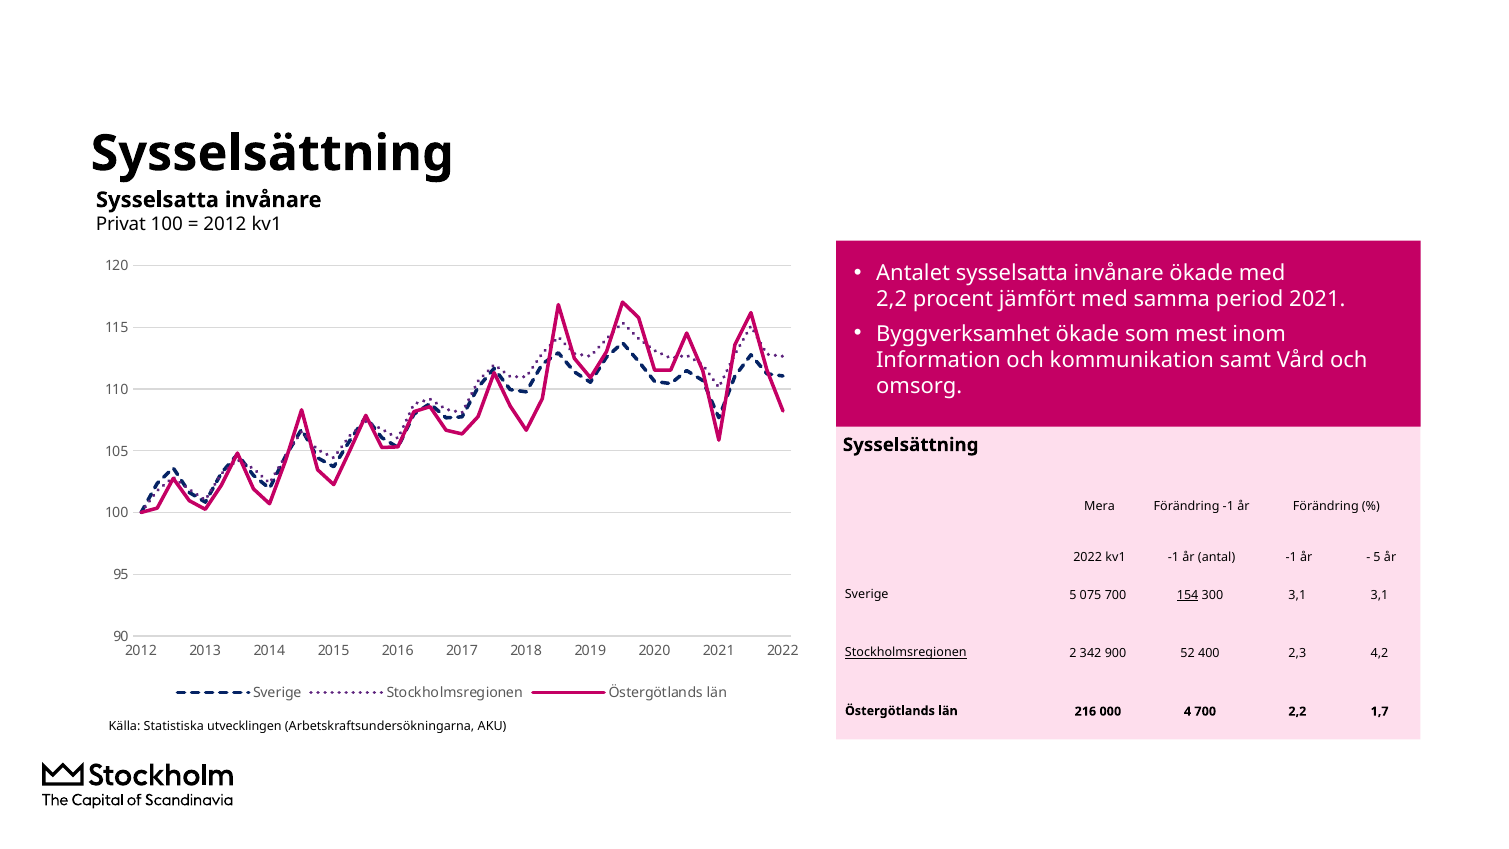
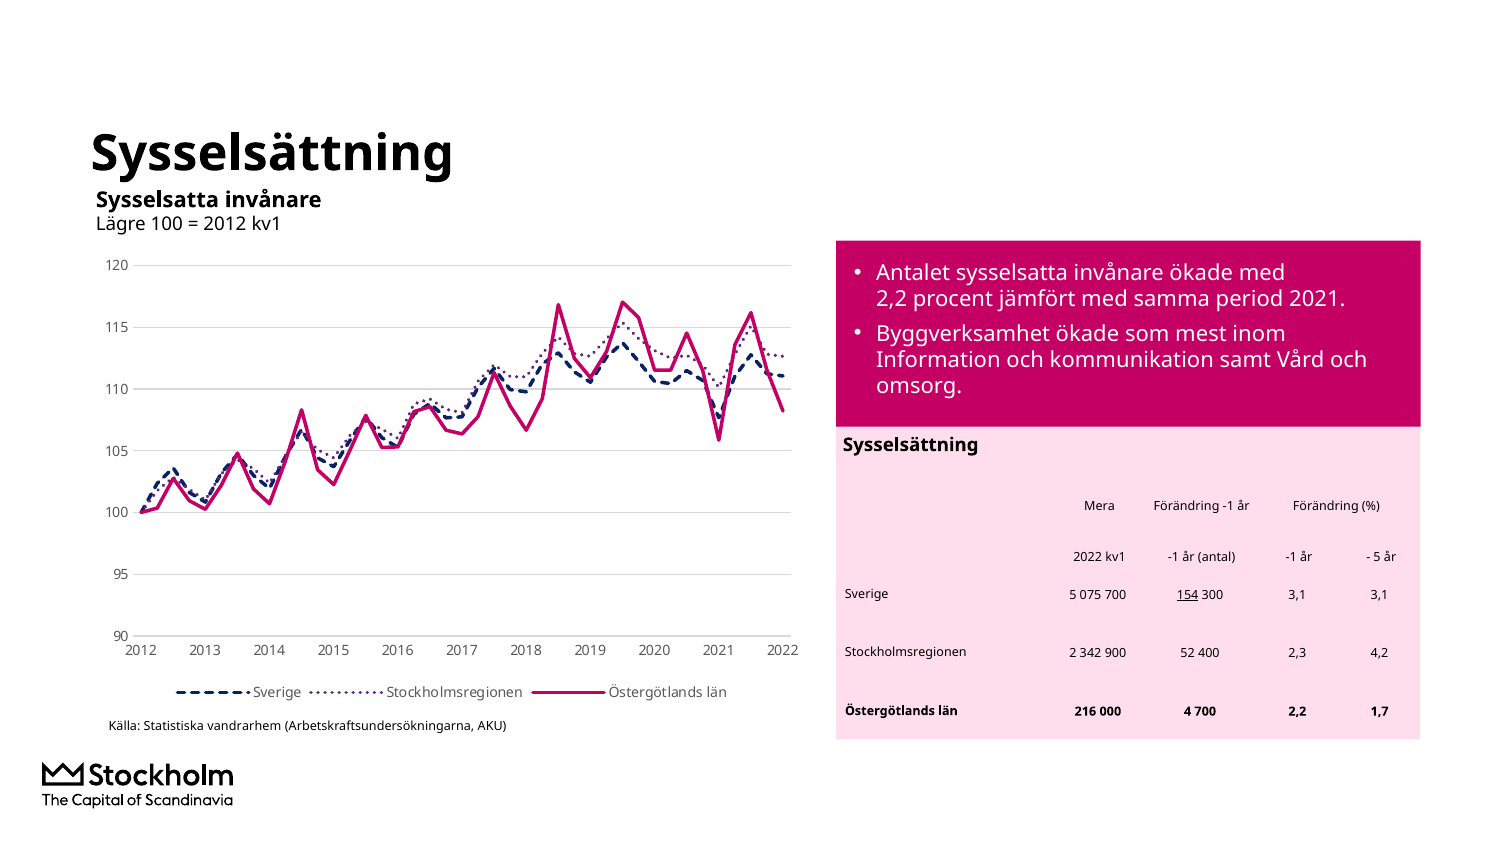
Privat: Privat -> Lägre (121, 224)
Stockholmsregionen underline: present -> none (906, 653)
utvecklingen: utvecklingen -> vandrarhem (244, 726)
